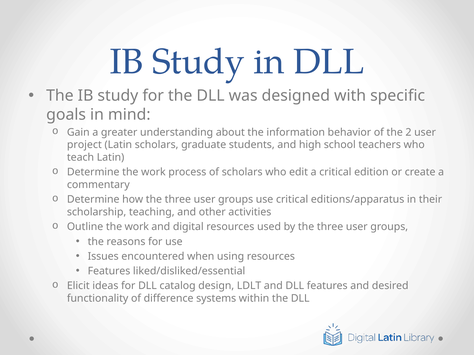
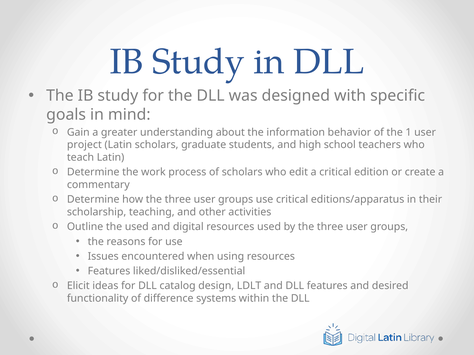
2: 2 -> 1 (408, 132)
Outline the work: work -> used (137, 227)
